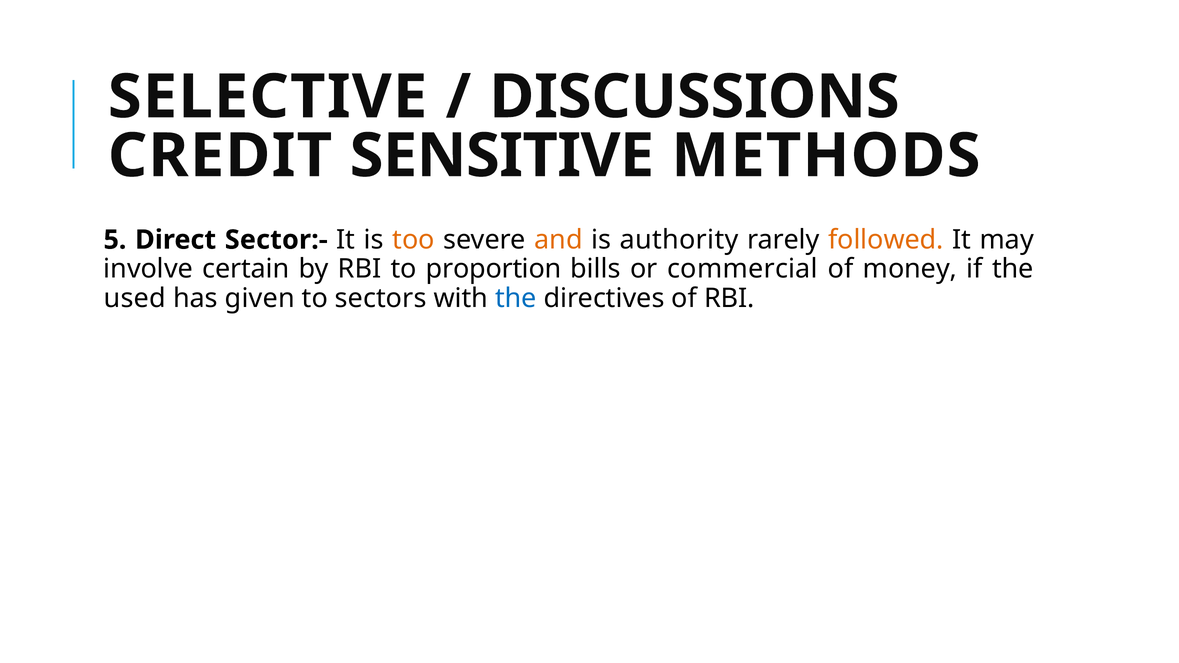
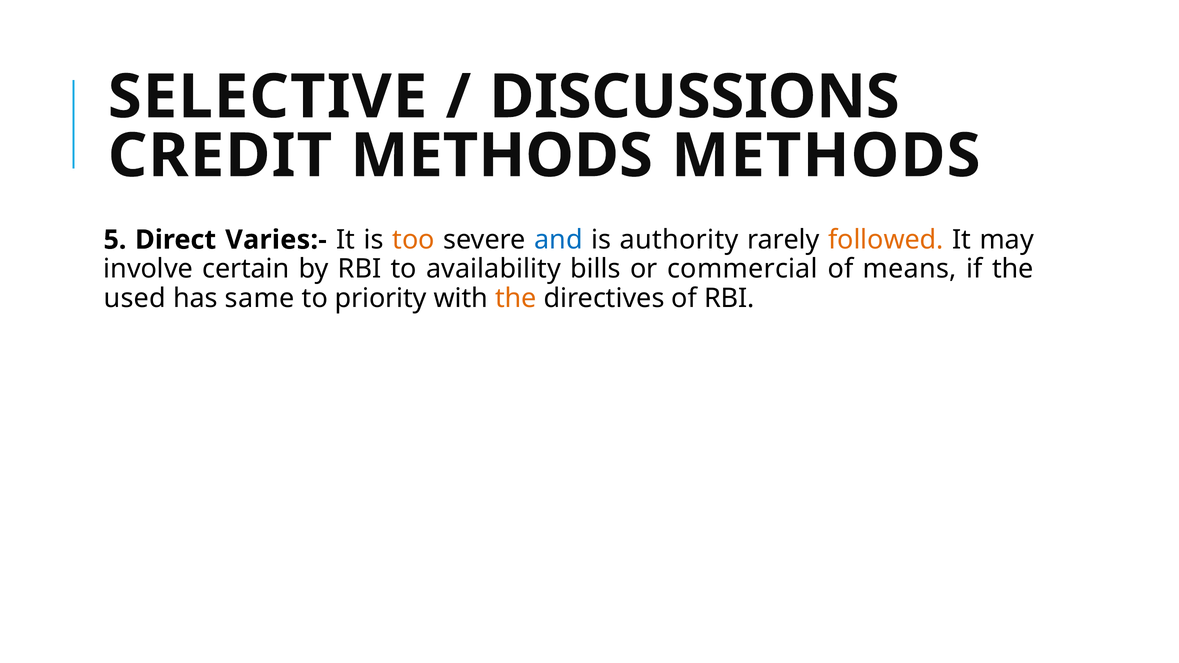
CREDIT SENSITIVE: SENSITIVE -> METHODS (502, 156)
Sector:-: Sector:- -> Varies:- (276, 240)
and colour: orange -> blue (558, 240)
proportion: proportion -> availability (494, 269)
money: money -> means (910, 269)
given: given -> same (260, 298)
sectors: sectors -> priority (381, 298)
the colour: blue -> orange (516, 298)
